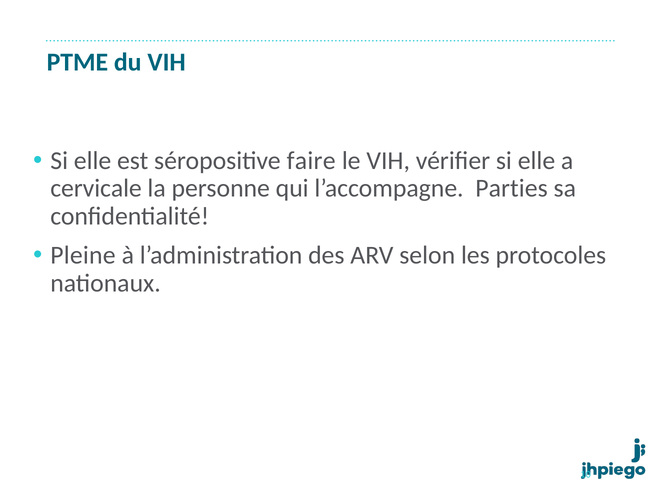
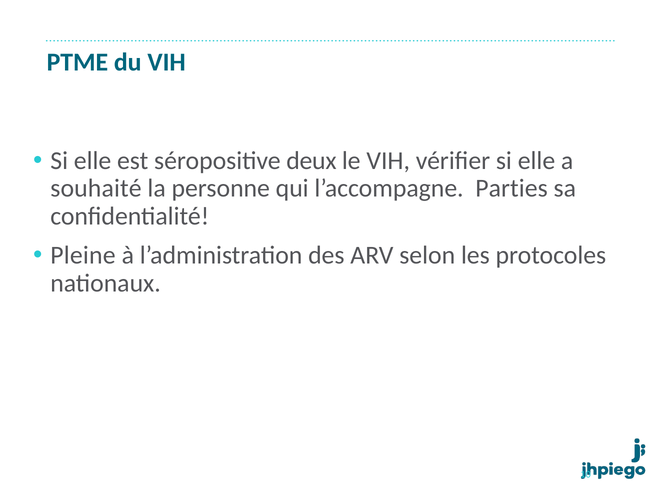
faire: faire -> deux (311, 161)
cervicale: cervicale -> souhaité (96, 189)
